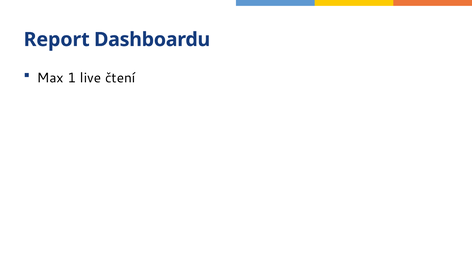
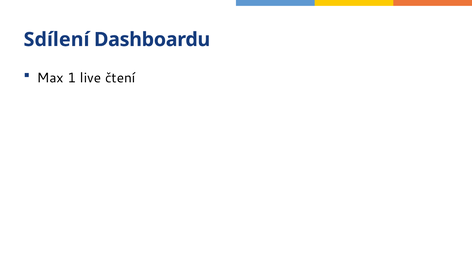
Report: Report -> Sdílení (57, 40)
